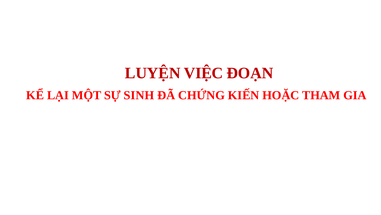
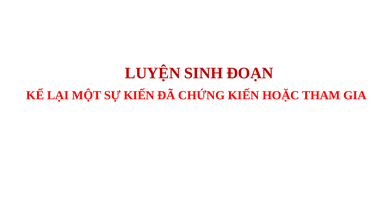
VIỆC: VIỆC -> SINH (203, 73)
SỰ SINH: SINH -> KIẾN (139, 95)
